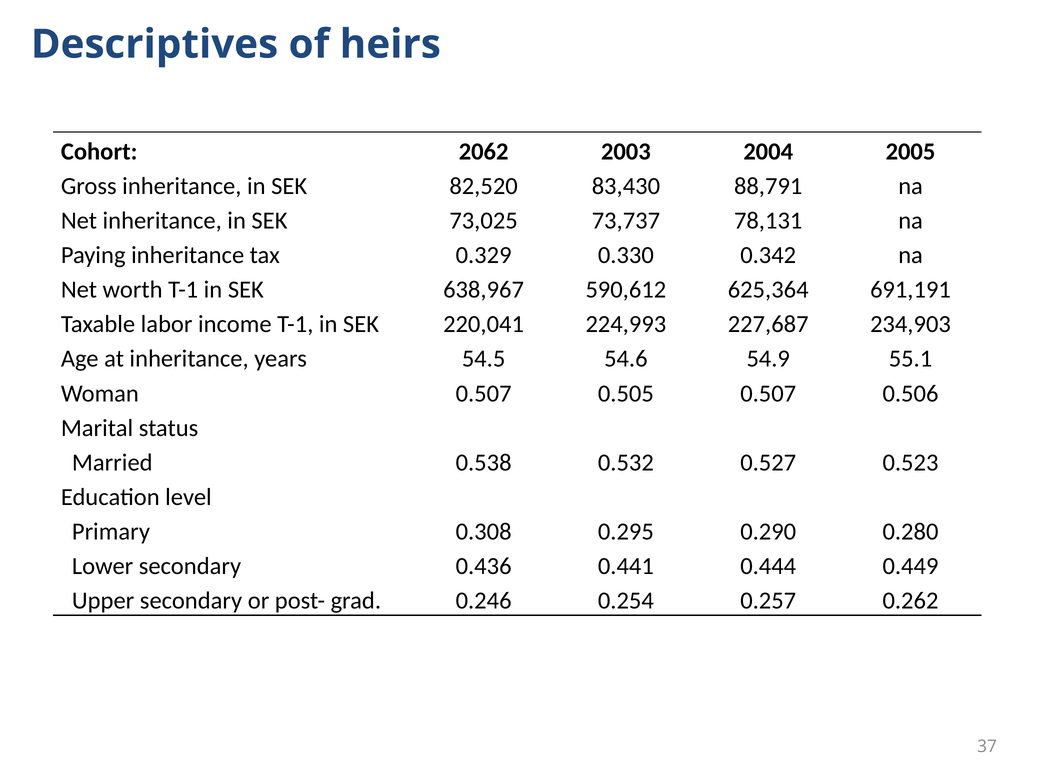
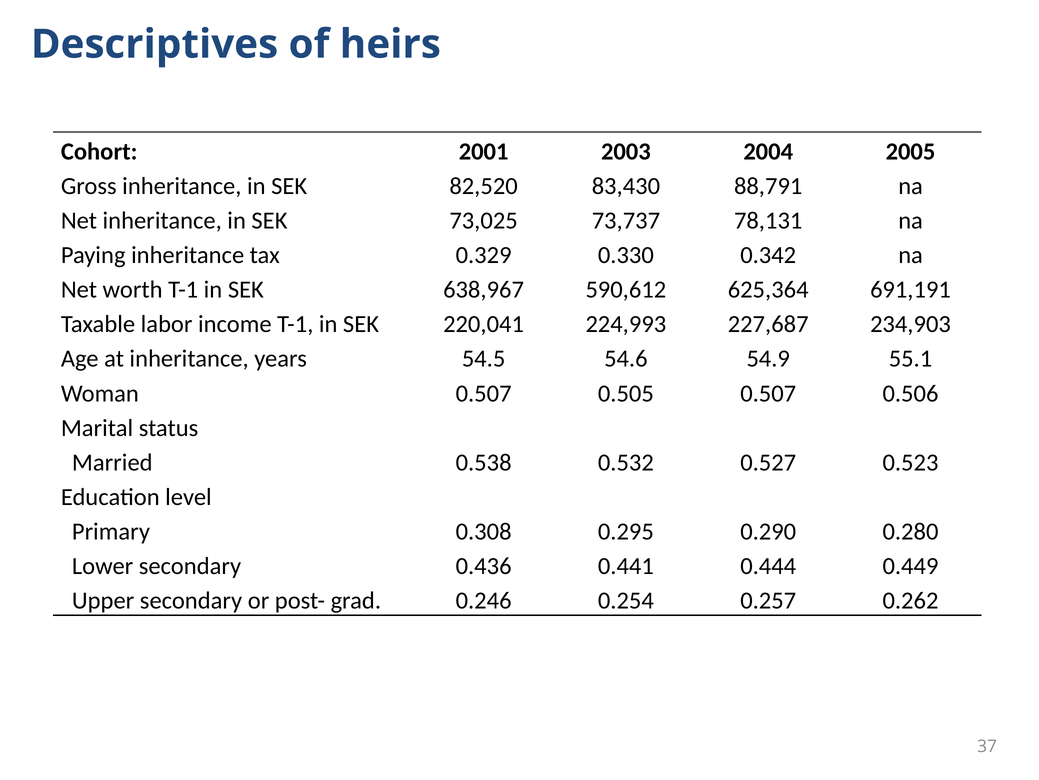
2062: 2062 -> 2001 (484, 152)
